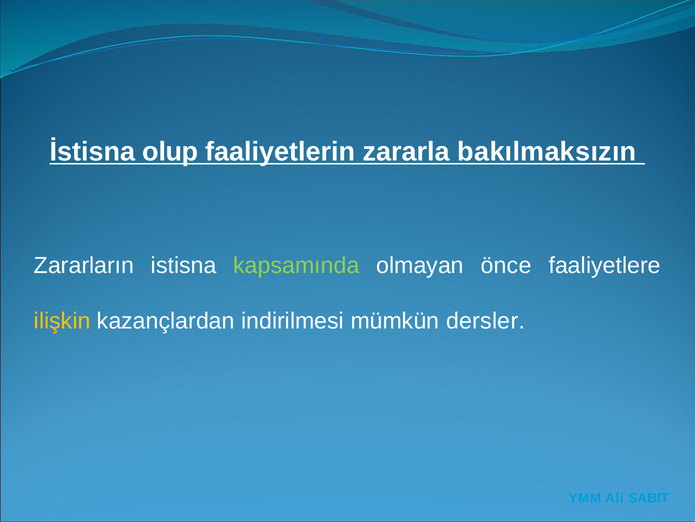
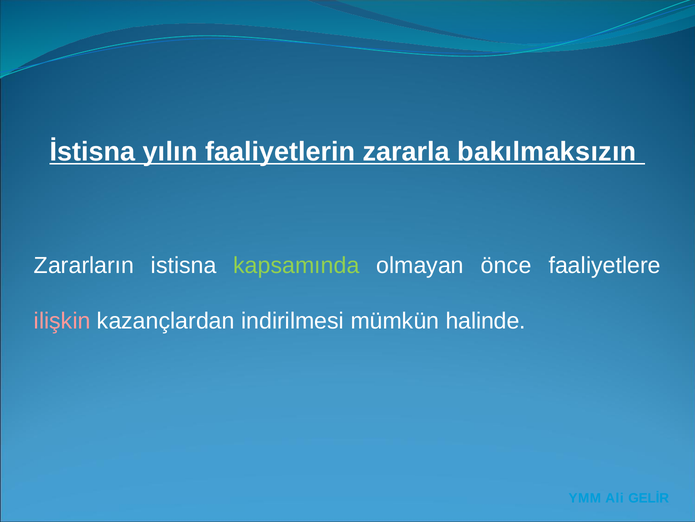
olup: olup -> yılın (170, 152)
ilişkin colour: yellow -> pink (62, 321)
dersler: dersler -> halinde (486, 321)
SABIT: SABIT -> GELİR (649, 497)
